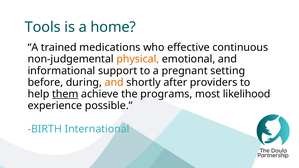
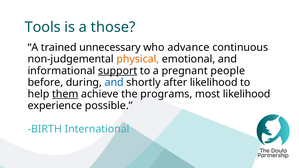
home: home -> those (113, 27)
medications: medications -> unnecessary (110, 48)
effective: effective -> advance (188, 48)
support underline: none -> present (118, 71)
setting: setting -> people (228, 71)
and colour: orange -> blue (114, 82)
after providers: providers -> likelihood (214, 82)
